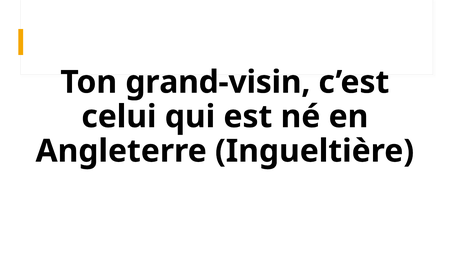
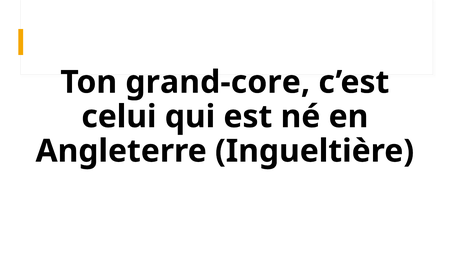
grand-visin: grand-visin -> grand-core (218, 82)
